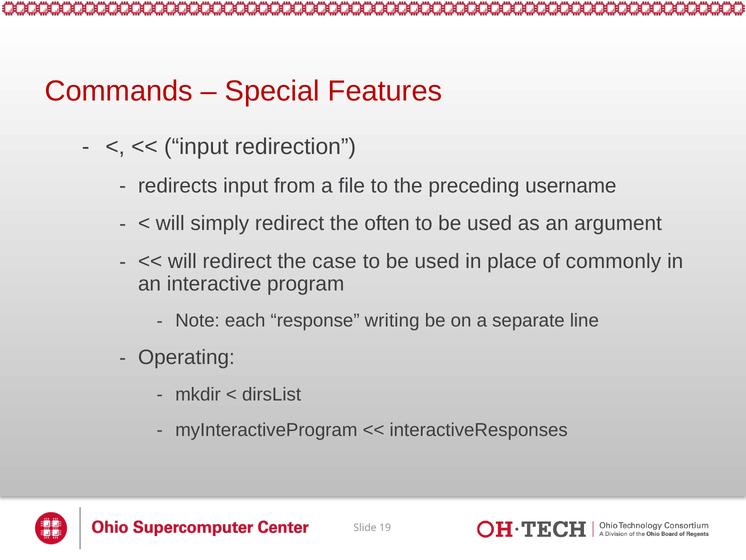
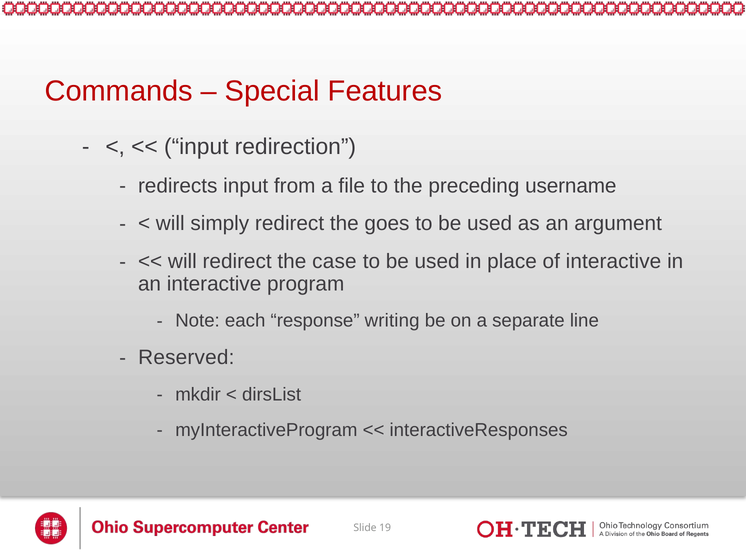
often: often -> goes (387, 223)
of commonly: commonly -> interactive (613, 261)
Operating: Operating -> Reserved (186, 357)
